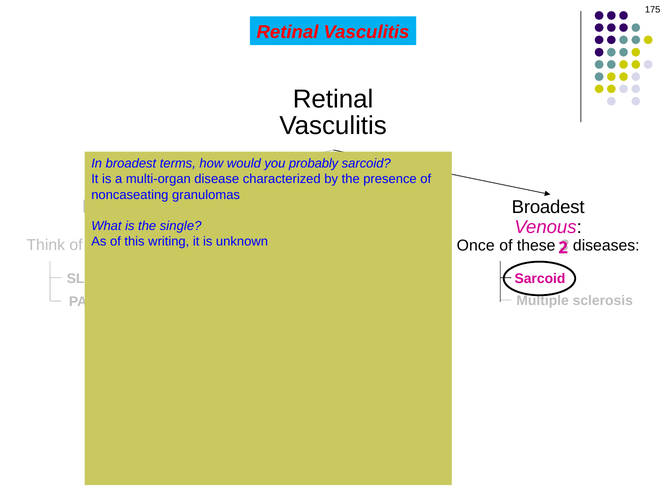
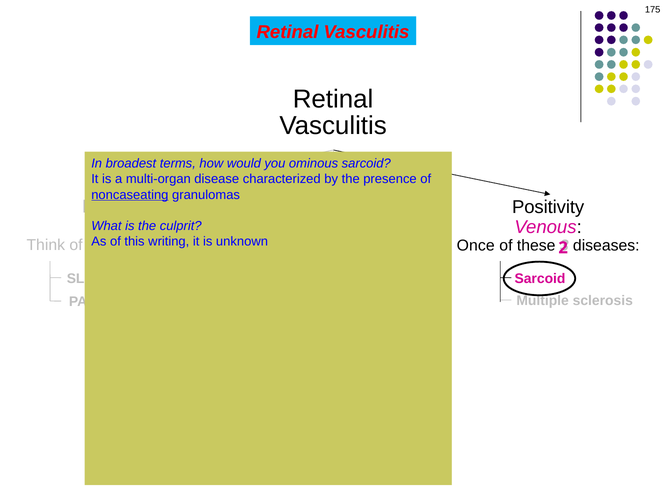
probably: probably -> ominous (314, 164)
noncaseating underline: none -> present (130, 195)
Broadest: Broadest -> Positivity (548, 207)
single: single -> culprit (181, 226)
